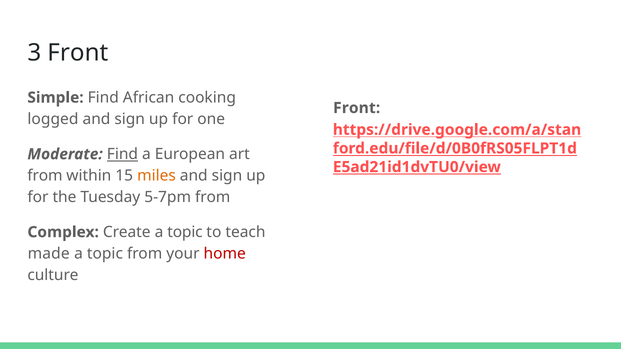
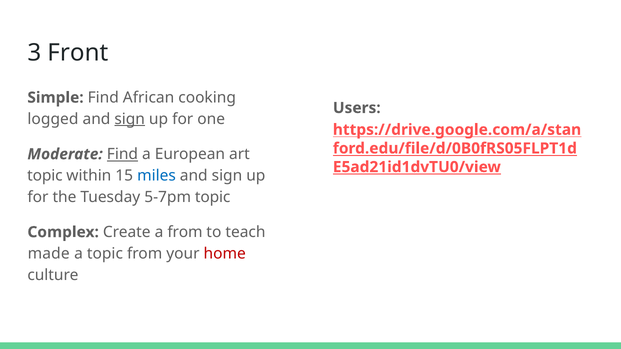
Front: Front -> Users (357, 108)
sign underline: none -> present (130, 119)
from: from -> topic (45, 176)
miles colour: orange -> blue (156, 176)
5-7pm from: from -> topic (213, 197)
Create a topic: topic -> from (185, 232)
